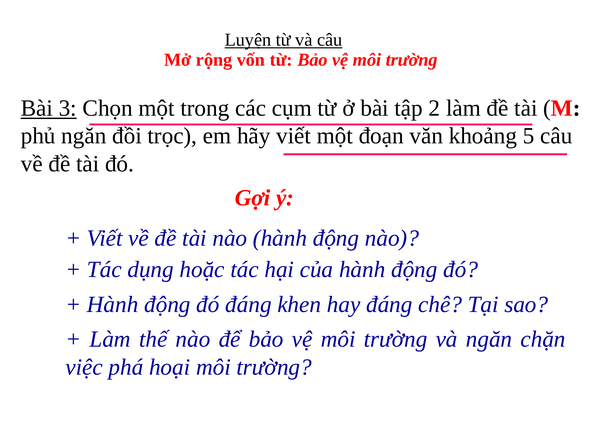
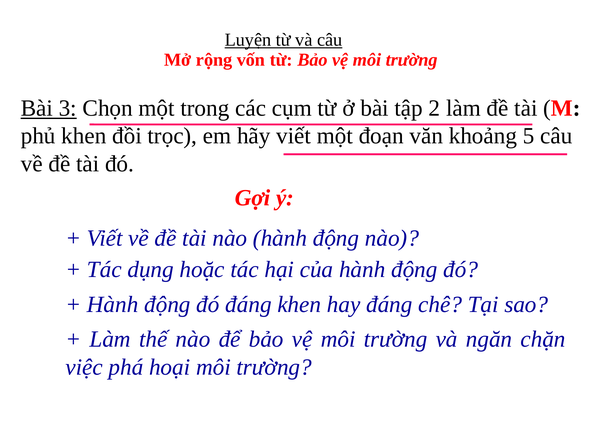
phủ ngăn: ngăn -> khen (84, 136)
